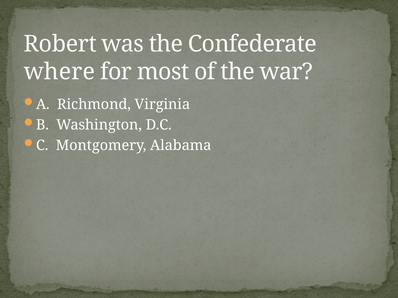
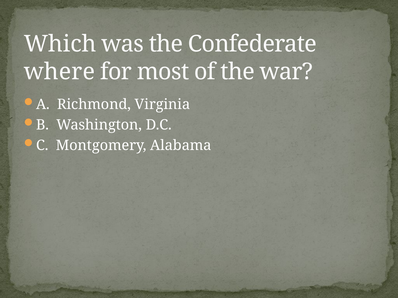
Robert: Robert -> Which (60, 44)
